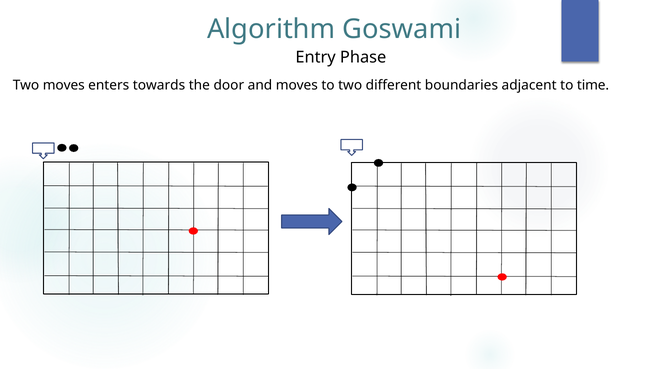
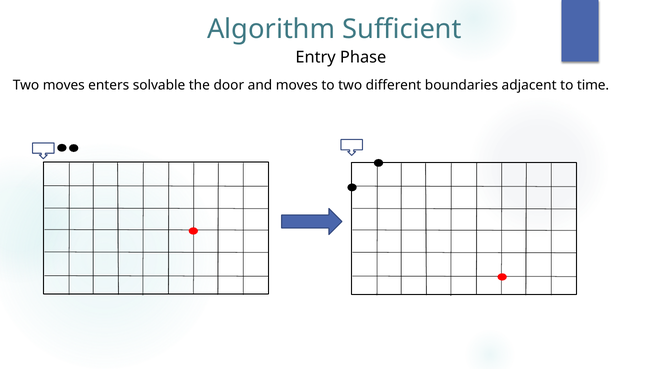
Goswami: Goswami -> Sufficient (402, 29)
towards: towards -> solvable (159, 85)
